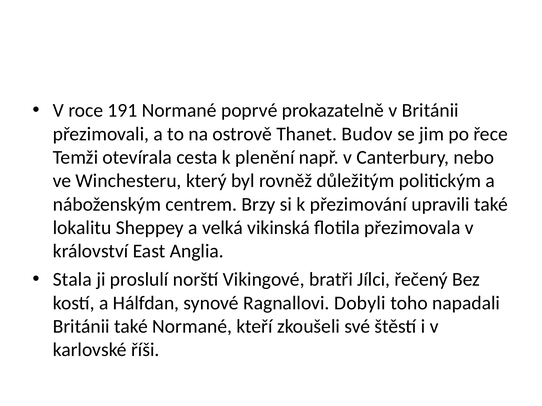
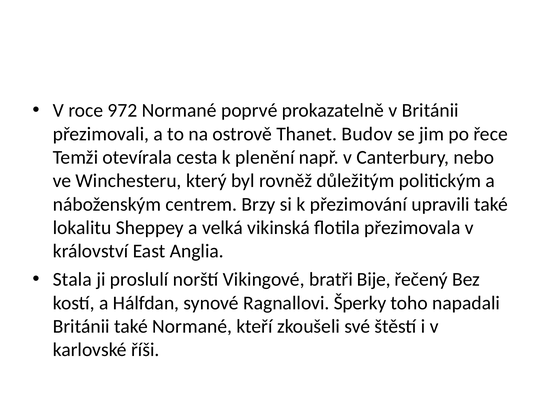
191: 191 -> 972 (122, 111)
Jílci: Jílci -> Bije (374, 280)
Dobyli: Dobyli -> Šperky (360, 303)
